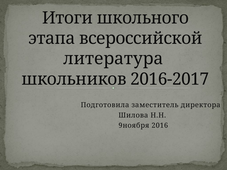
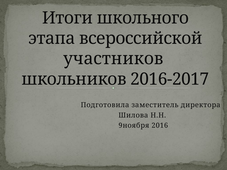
литература: литература -> участников (113, 59)
